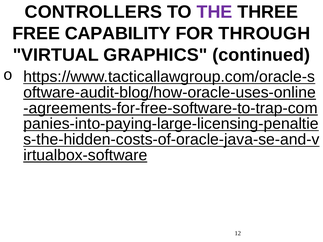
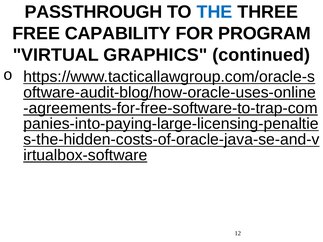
CONTROLLERS: CONTROLLERS -> PASSTHROUGH (94, 12)
THE colour: purple -> blue (214, 12)
THROUGH: THROUGH -> PROGRAM (265, 34)
